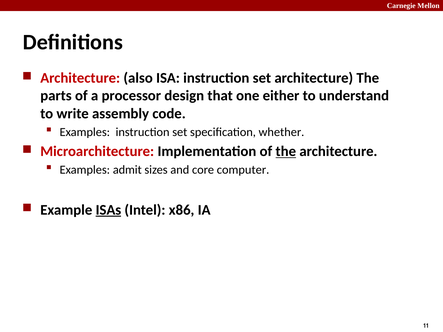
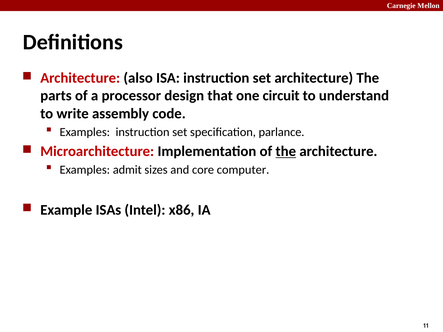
either: either -> circuit (281, 96)
whether: whether -> parlance (282, 132)
ISAs underline: present -> none (108, 210)
